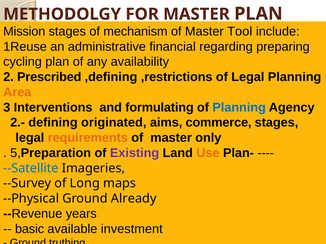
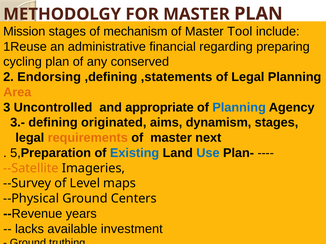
availability: availability -> conserved (140, 62)
Prescribed: Prescribed -> Endorsing (49, 77)
,restrictions: ,restrictions -> ,statements (177, 77)
Interventions: Interventions -> Uncontrolled (53, 108)
formulating: formulating -> appropriate (159, 108)
2.-: 2.- -> 3.- (18, 123)
commerce: commerce -> dynamism (219, 123)
only: only -> next (208, 138)
Existing colour: purple -> blue (135, 153)
Use colour: orange -> blue (208, 153)
--Satellite colour: blue -> orange (31, 168)
Long: Long -> Level (85, 184)
Already: Already -> Centers (134, 199)
basic: basic -> lacks (30, 229)
